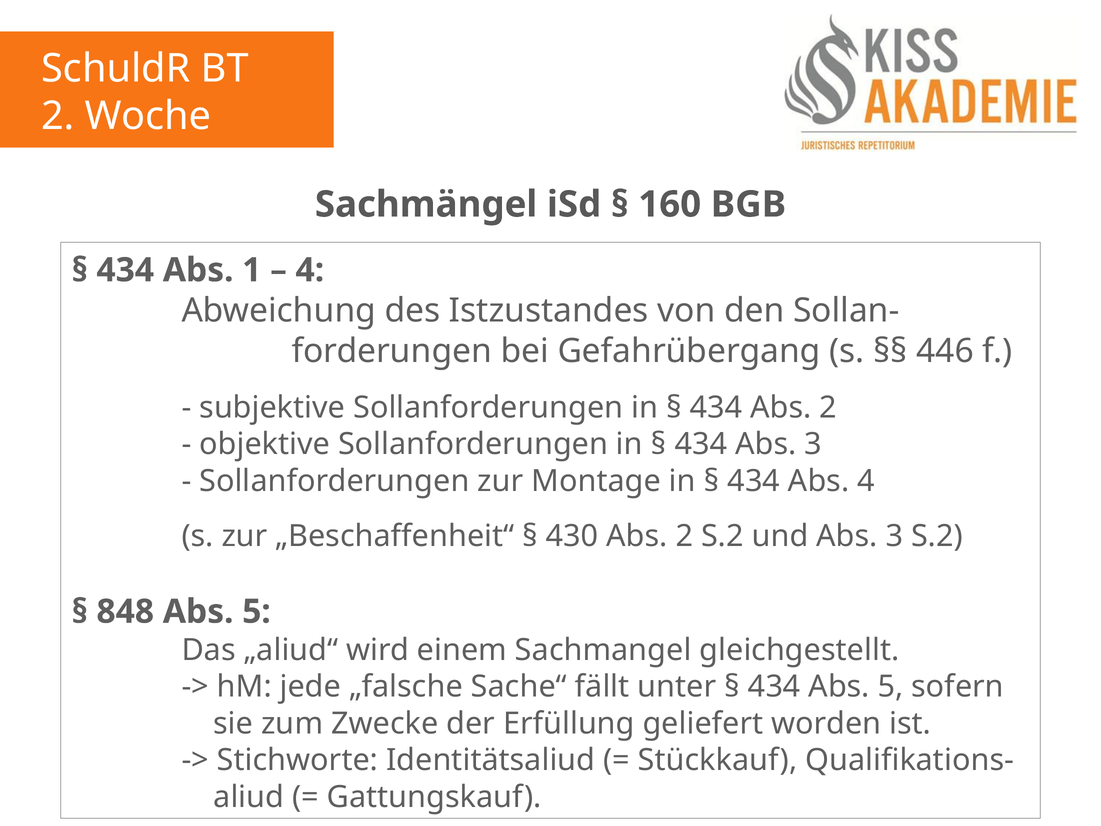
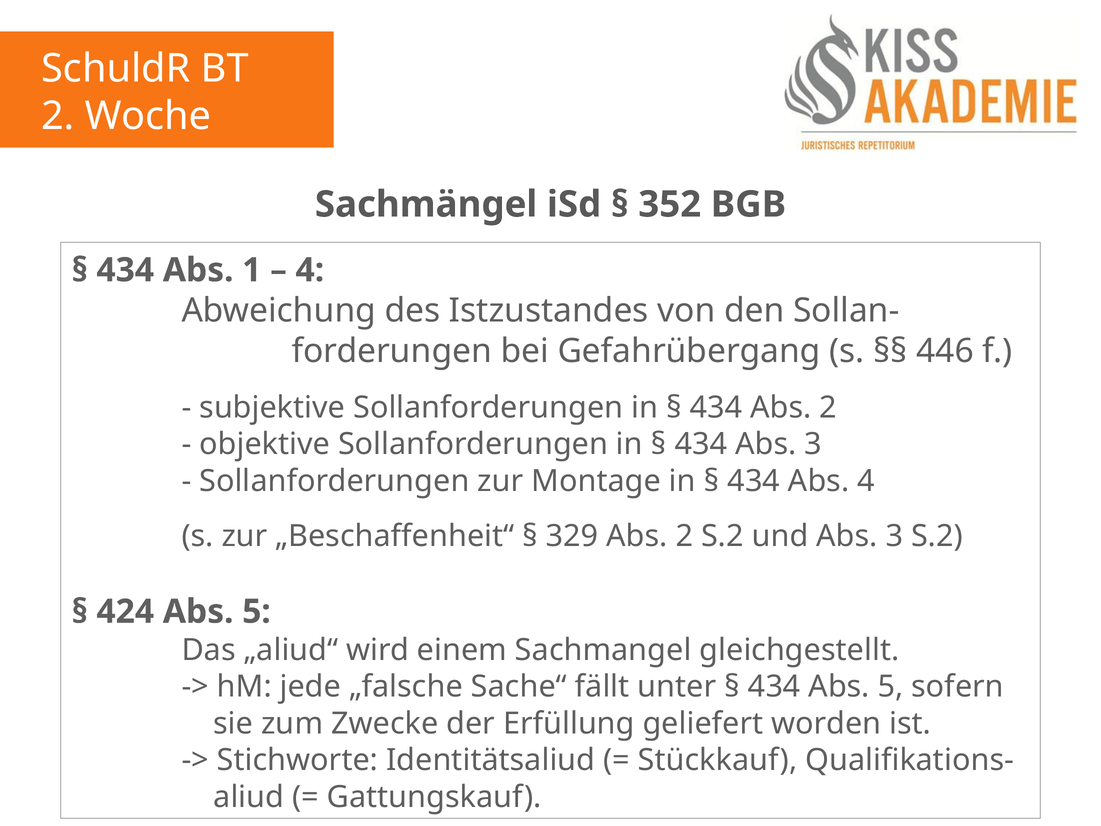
160: 160 -> 352 (670, 204)
430: 430 -> 329 (572, 536)
848: 848 -> 424 (125, 611)
